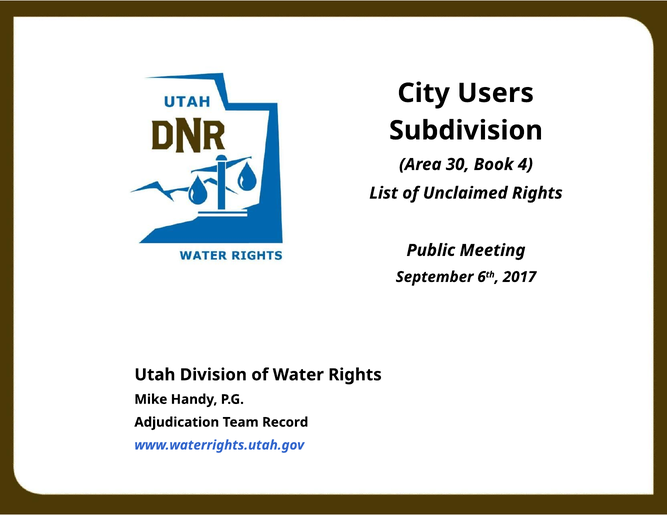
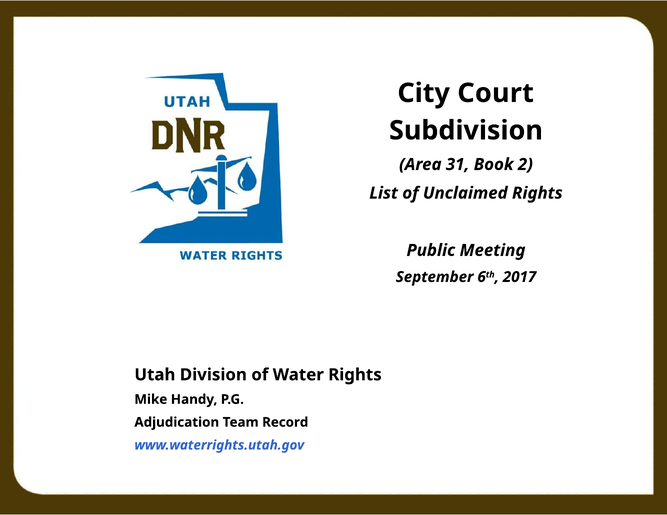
Users: Users -> Court (496, 93)
30: 30 -> 31 (458, 165)
4: 4 -> 2 (525, 165)
